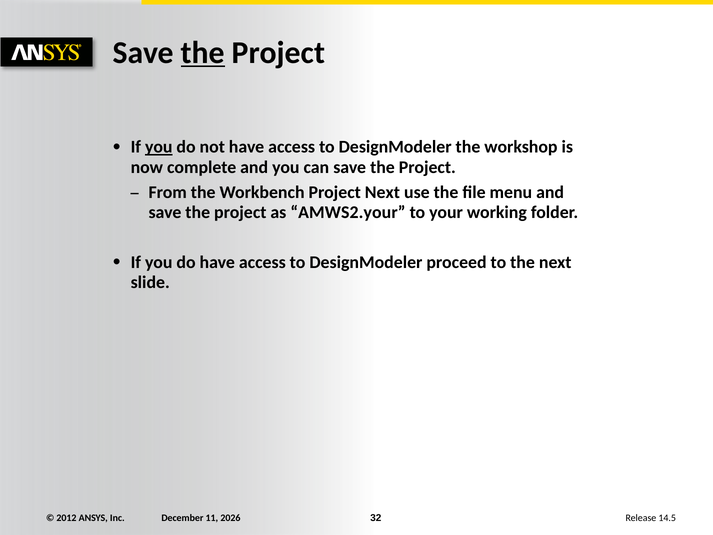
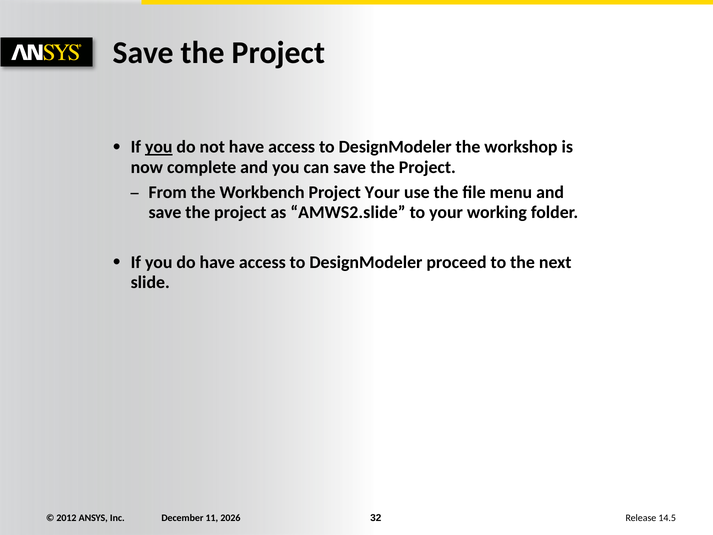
the underline: present -> none (203, 53)
Project Next: Next -> Your (382, 192)
AMWS2.your: AMWS2.your -> AMWS2.slide (348, 212)
